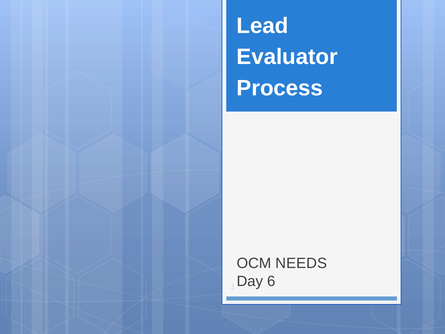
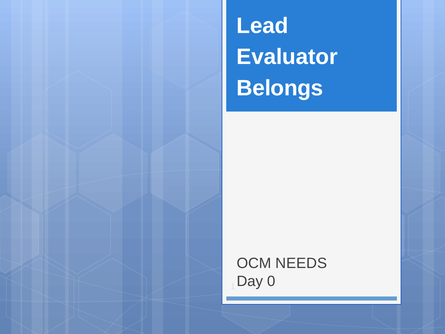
Process: Process -> Belongs (280, 88)
6: 6 -> 0 (271, 281)
